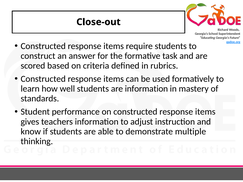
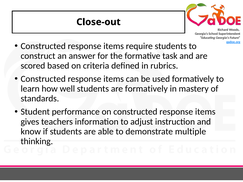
are information: information -> formatively (146, 89)
